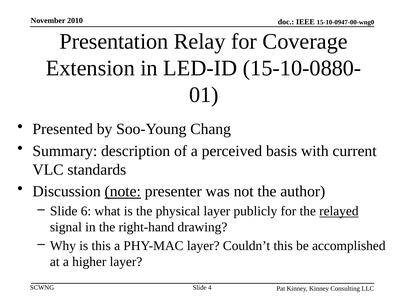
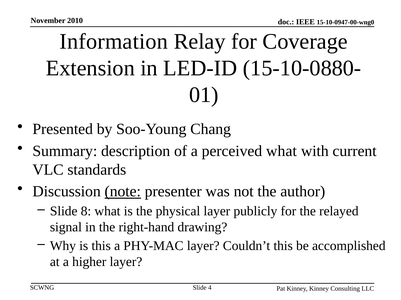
Presentation: Presentation -> Information (114, 42)
perceived basis: basis -> what (282, 151)
6: 6 -> 8 (86, 212)
relayed underline: present -> none (339, 212)
